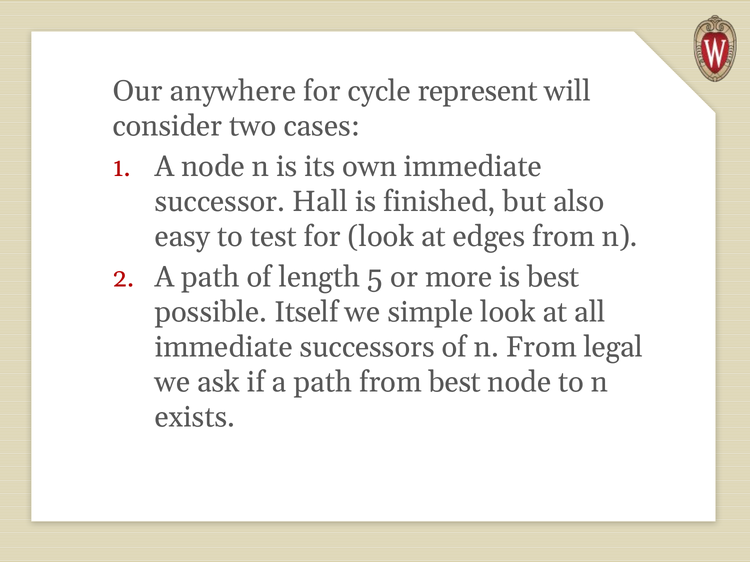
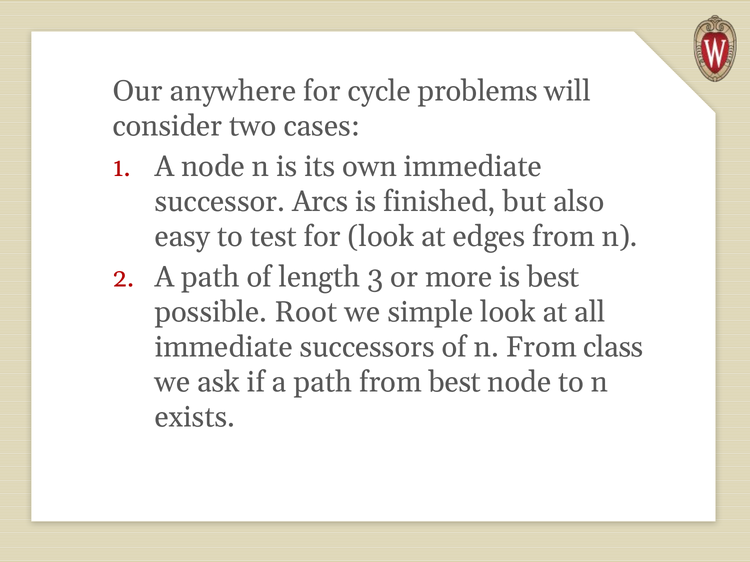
represent: represent -> problems (478, 91)
Hall: Hall -> Arcs (320, 202)
5: 5 -> 3 (375, 278)
Itself: Itself -> Root (306, 313)
legal: legal -> class (613, 347)
